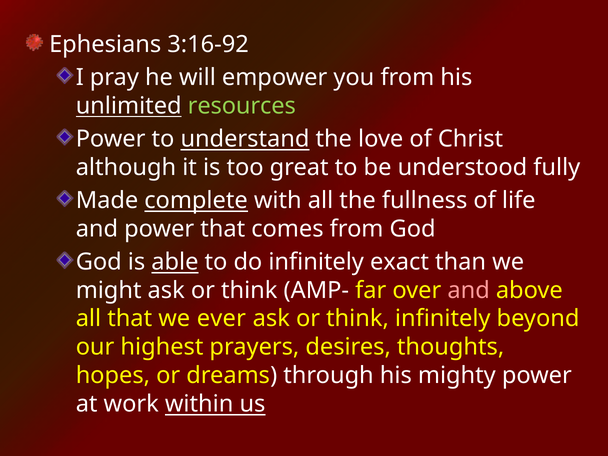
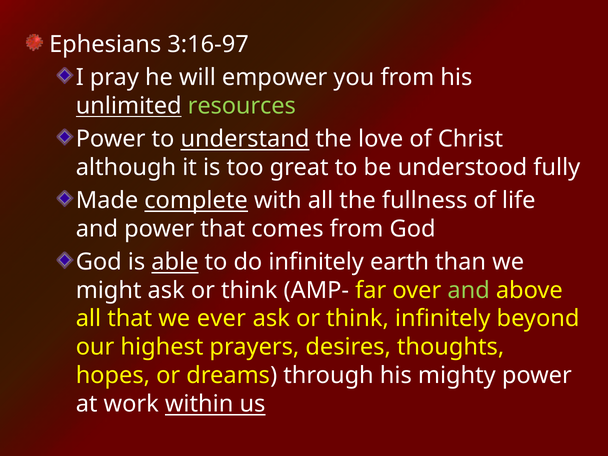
3:16-92: 3:16-92 -> 3:16-97 (208, 44)
exact: exact -> earth (400, 262)
and colour: pink -> light green (469, 290)
